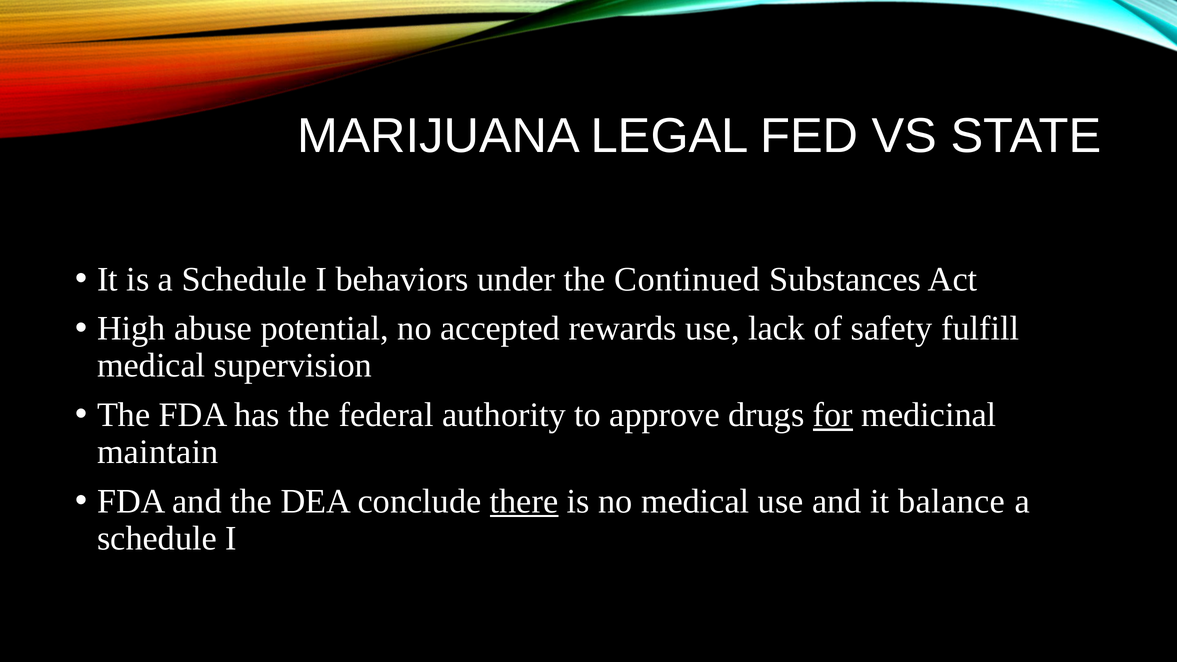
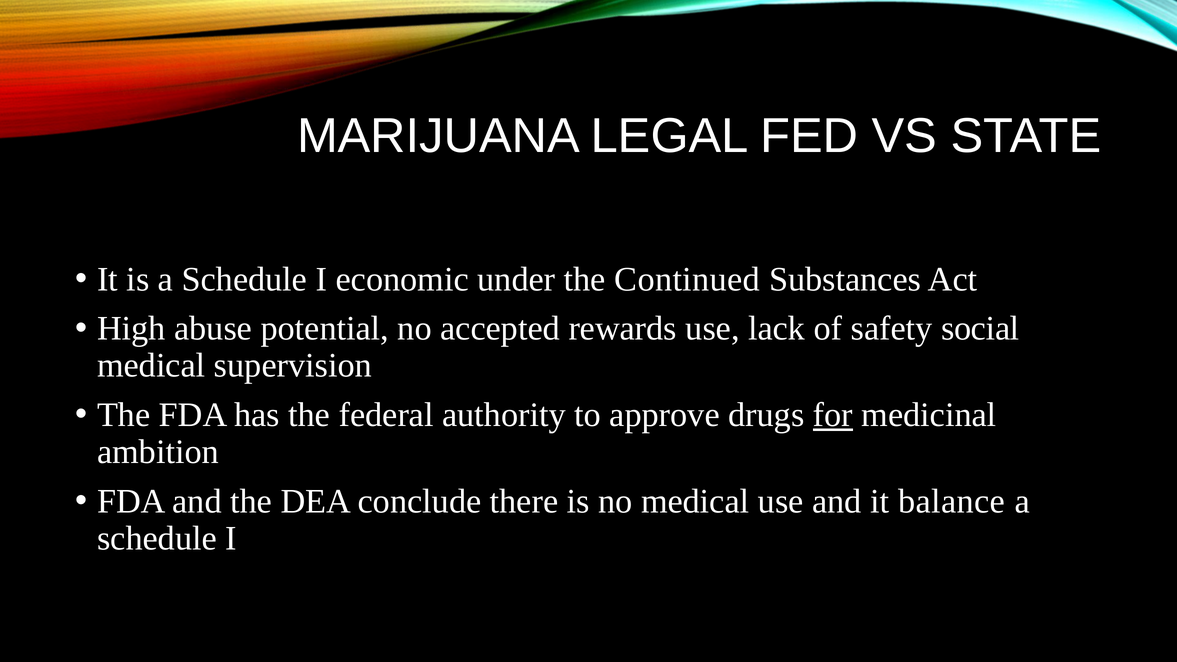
behaviors: behaviors -> economic (402, 279)
fulfill: fulfill -> social (980, 329)
maintain: maintain -> ambition (158, 452)
there underline: present -> none (524, 501)
